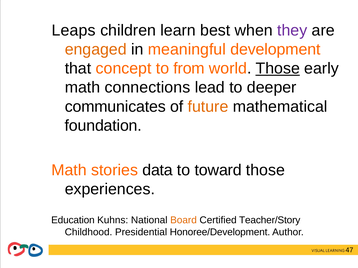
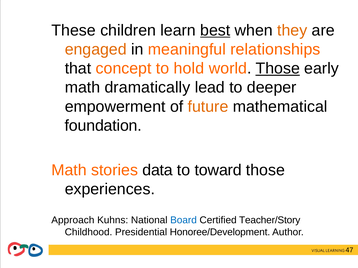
Leaps: Leaps -> These (74, 30)
best underline: none -> present (215, 30)
they colour: purple -> orange (292, 30)
development: development -> relationships (275, 49)
from: from -> hold (189, 69)
connections: connections -> dramatically (147, 88)
communicates: communicates -> empowerment (115, 107)
Education: Education -> Approach (73, 221)
Board colour: orange -> blue (184, 221)
